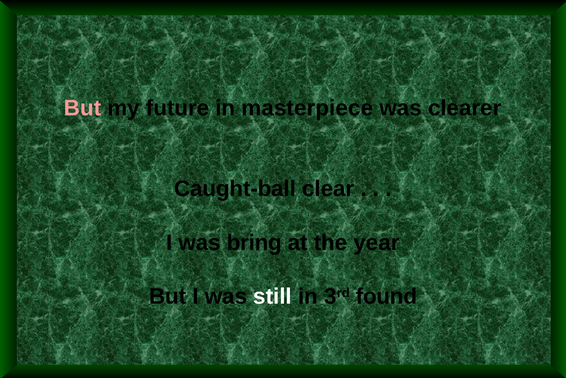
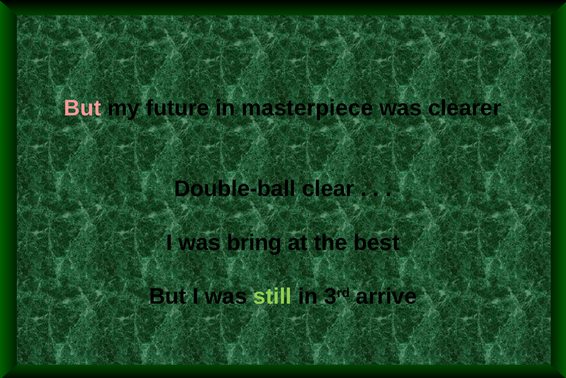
Caught-ball: Caught-ball -> Double-ball (235, 189)
year: year -> best (377, 242)
still colour: white -> light green (273, 296)
found: found -> arrive (386, 296)
